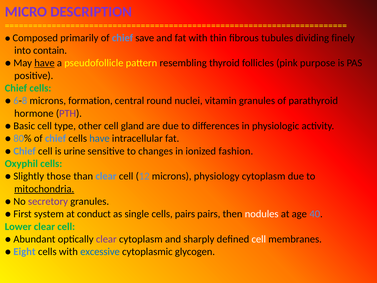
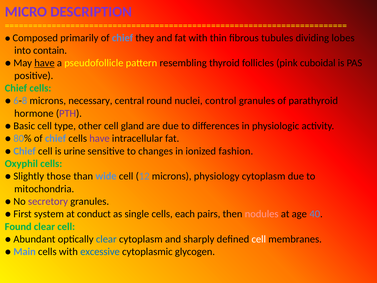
save: save -> they (145, 38)
finely: finely -> lobes (343, 38)
purpose: purpose -> cuboidal (318, 63)
formation: formation -> necessary (90, 101)
vitamin: vitamin -> control (221, 101)
have colour: blue -> purple (99, 138)
than clear: clear -> wide (106, 176)
mitochondria underline: present -> none (44, 189)
cells pairs: pairs -> each (185, 214)
nodules colour: white -> pink (262, 214)
Lower: Lower -> Found (18, 226)
clear colour: purple -> blue (106, 239)
Eight: Eight -> Main (25, 251)
